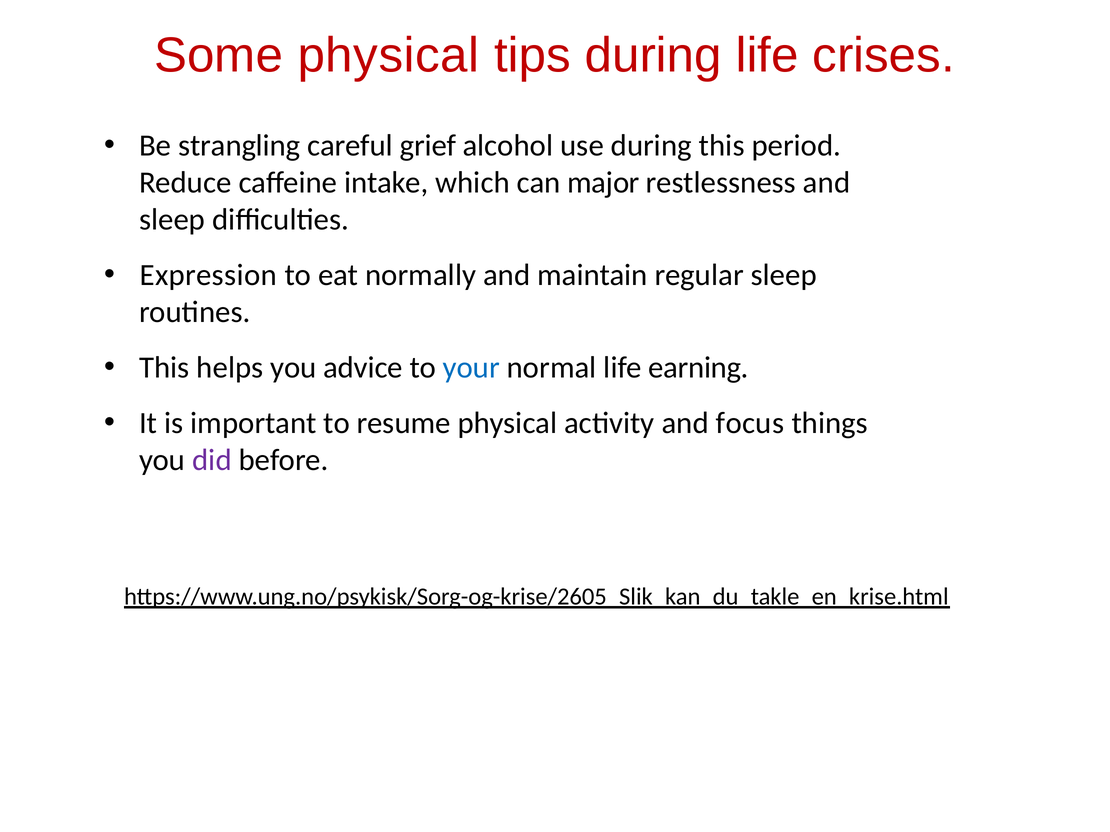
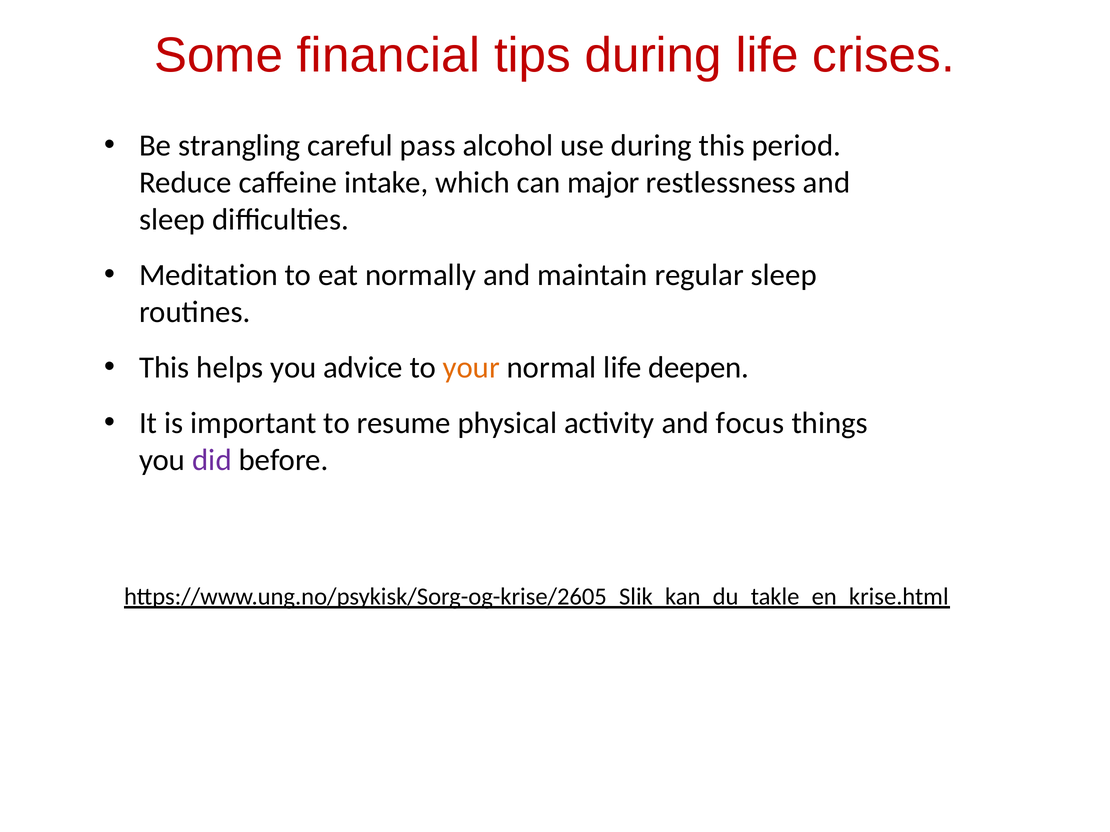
Some physical: physical -> financial (388, 56)
grief: grief -> pass (428, 146)
Expression: Expression -> Meditation (209, 275)
your colour: blue -> orange (471, 368)
earning: earning -> deepen (699, 368)
